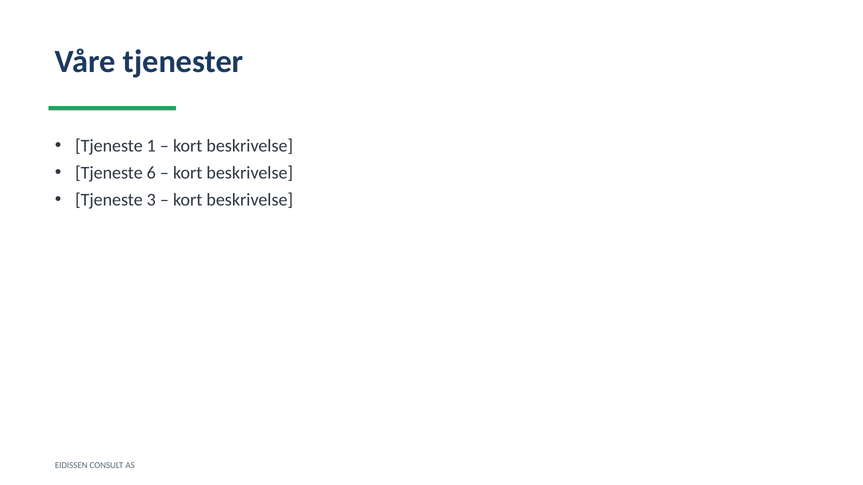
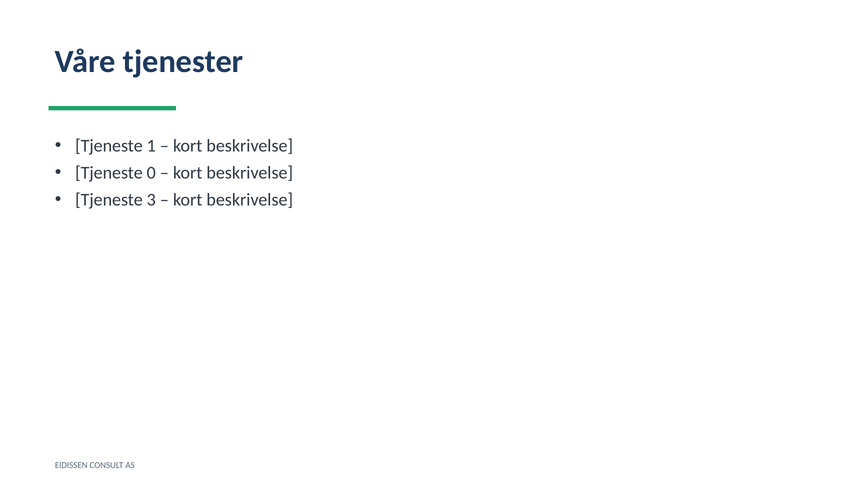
6: 6 -> 0 (151, 173)
